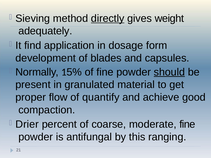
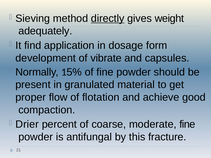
blades: blades -> vibrate (106, 58)
should underline: present -> none (169, 72)
quantify: quantify -> flotation (101, 97)
ranging: ranging -> fracture (167, 137)
